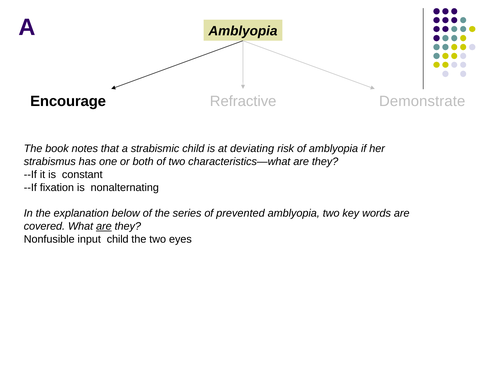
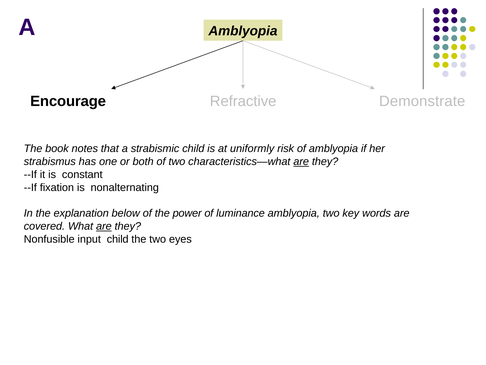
deviating: deviating -> uniformly (252, 148)
are underline: none -> present (301, 161)
series: series -> power (187, 213)
prevented: prevented -> luminance (241, 213)
